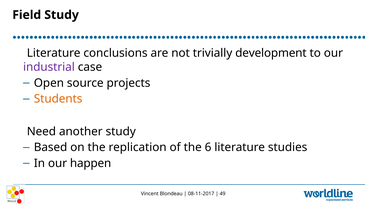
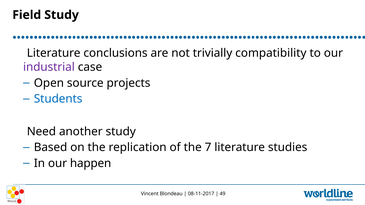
development: development -> compatibility (271, 53)
Students colour: orange -> blue (58, 99)
6: 6 -> 7 (208, 148)
